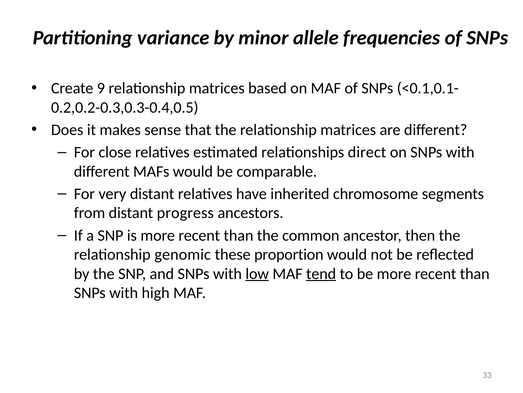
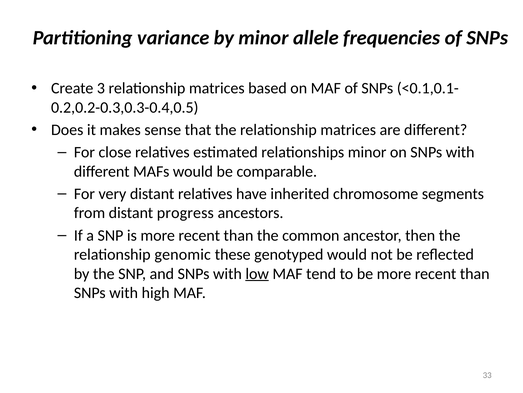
9: 9 -> 3 (101, 88)
relationships direct: direct -> minor (367, 152)
proportion: proportion -> genotyped (289, 254)
tend underline: present -> none (321, 273)
